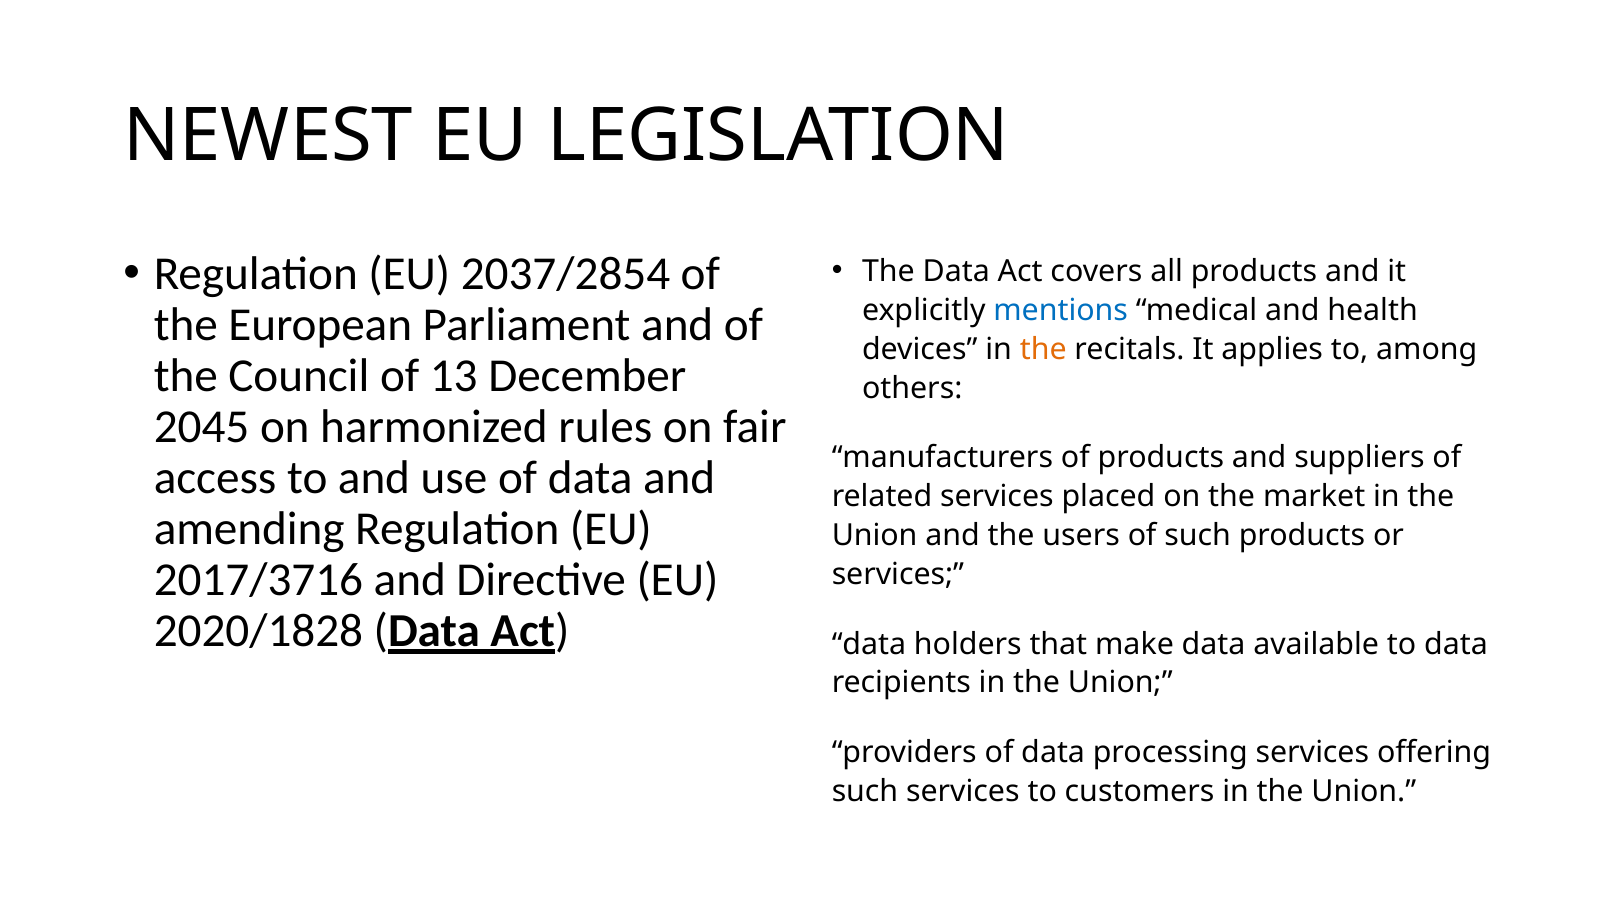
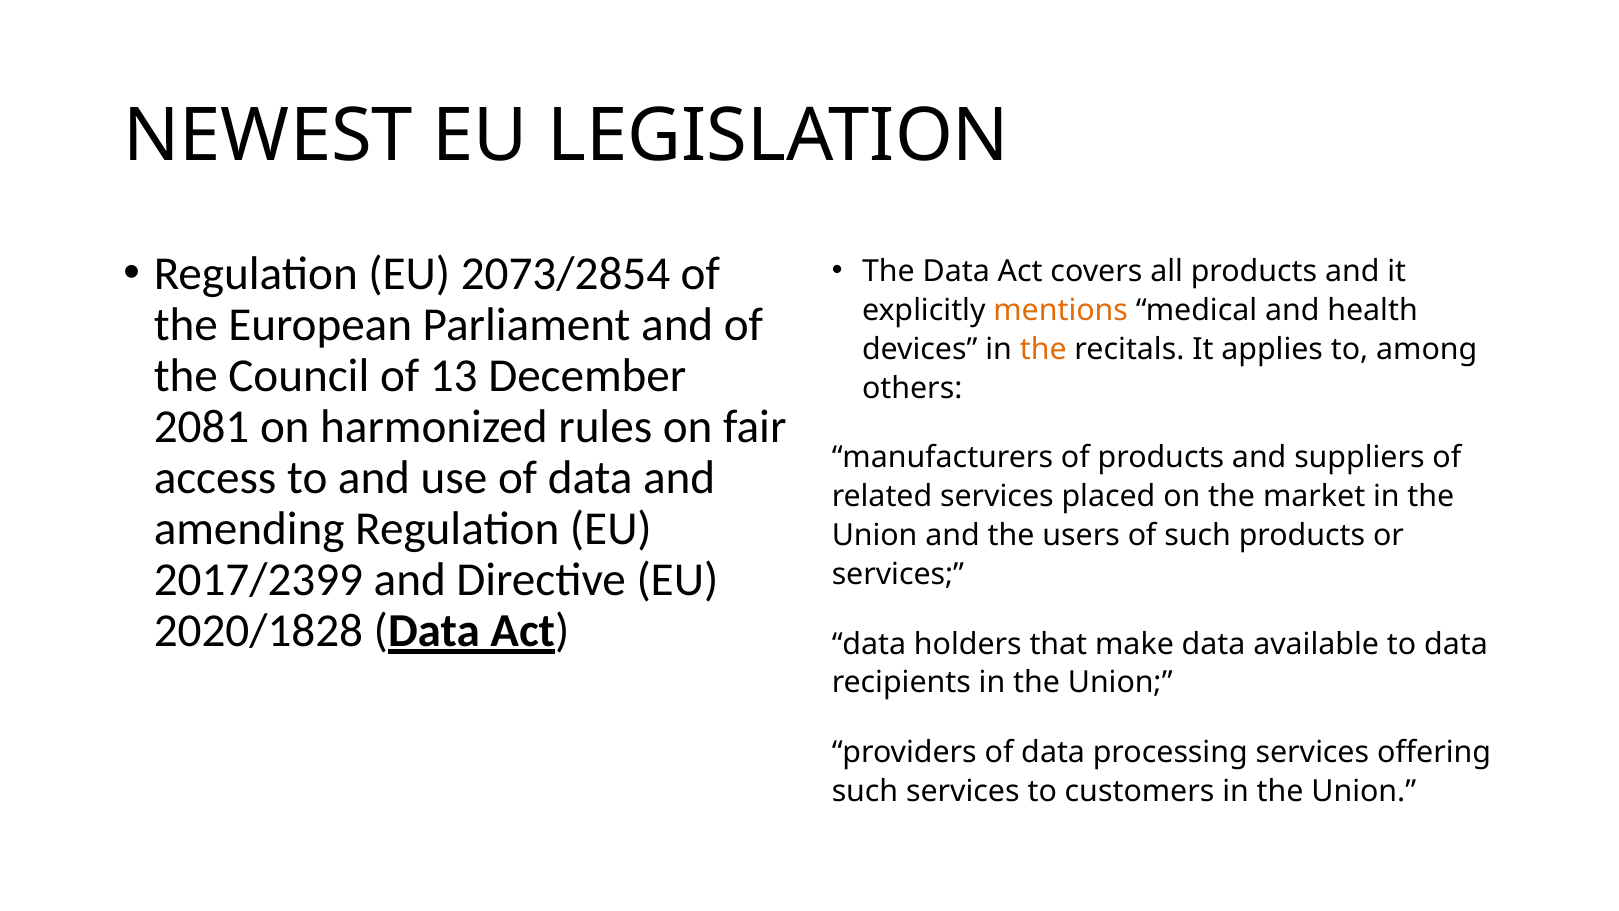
2037/2854: 2037/2854 -> 2073/2854 (565, 274)
mentions colour: blue -> orange (1061, 310)
2045: 2045 -> 2081 (202, 427)
2017/3716: 2017/3716 -> 2017/2399 (258, 580)
